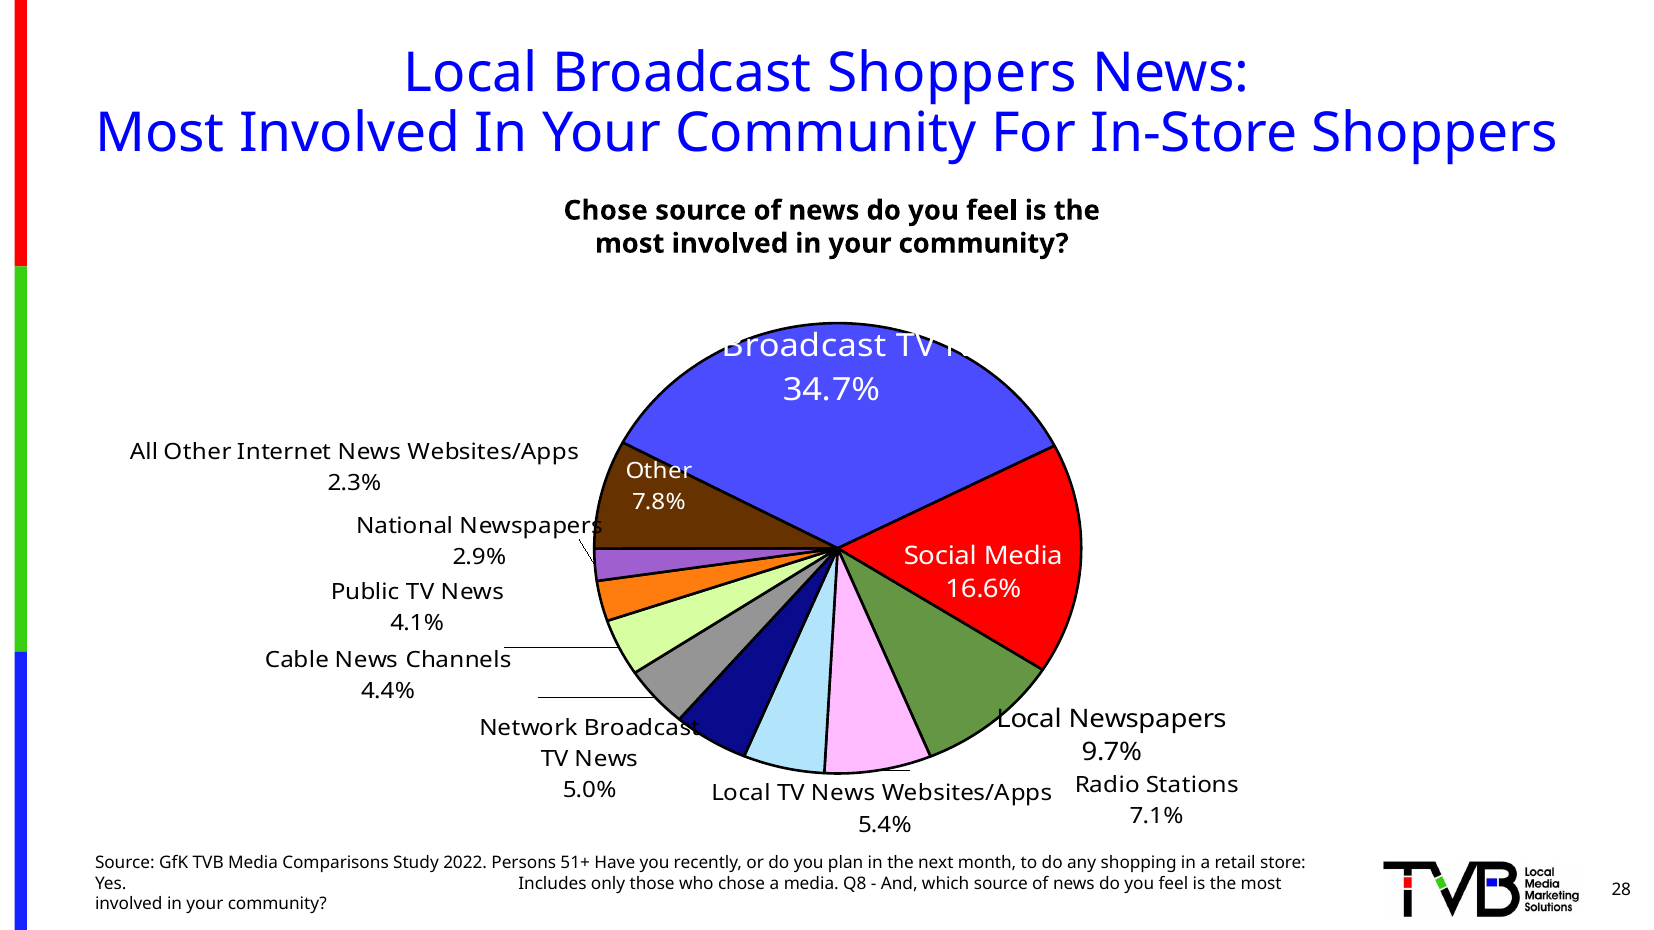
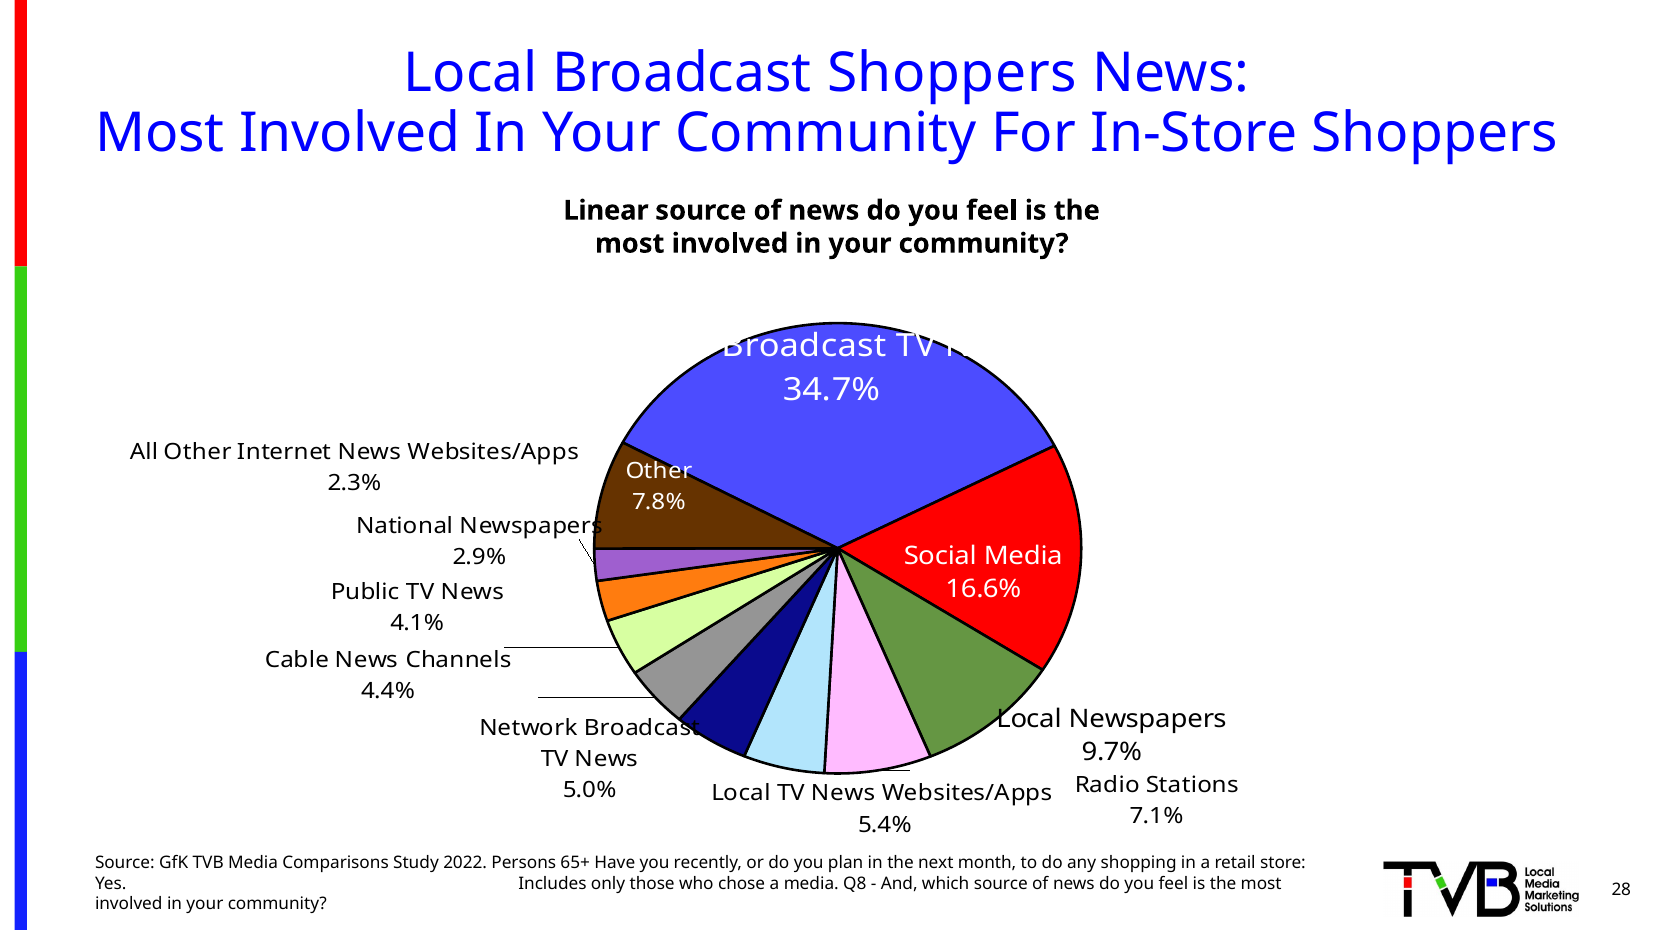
Chose: Chose -> Linear (606, 211)
51+: 51+ -> 65+ (575, 863)
